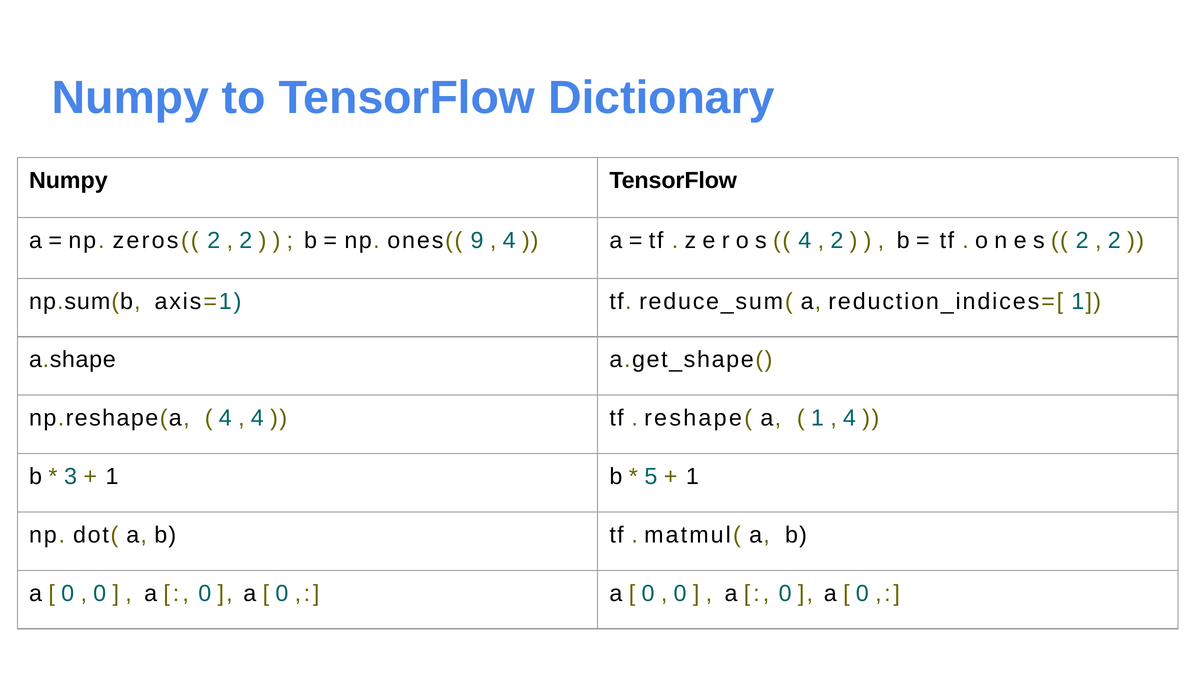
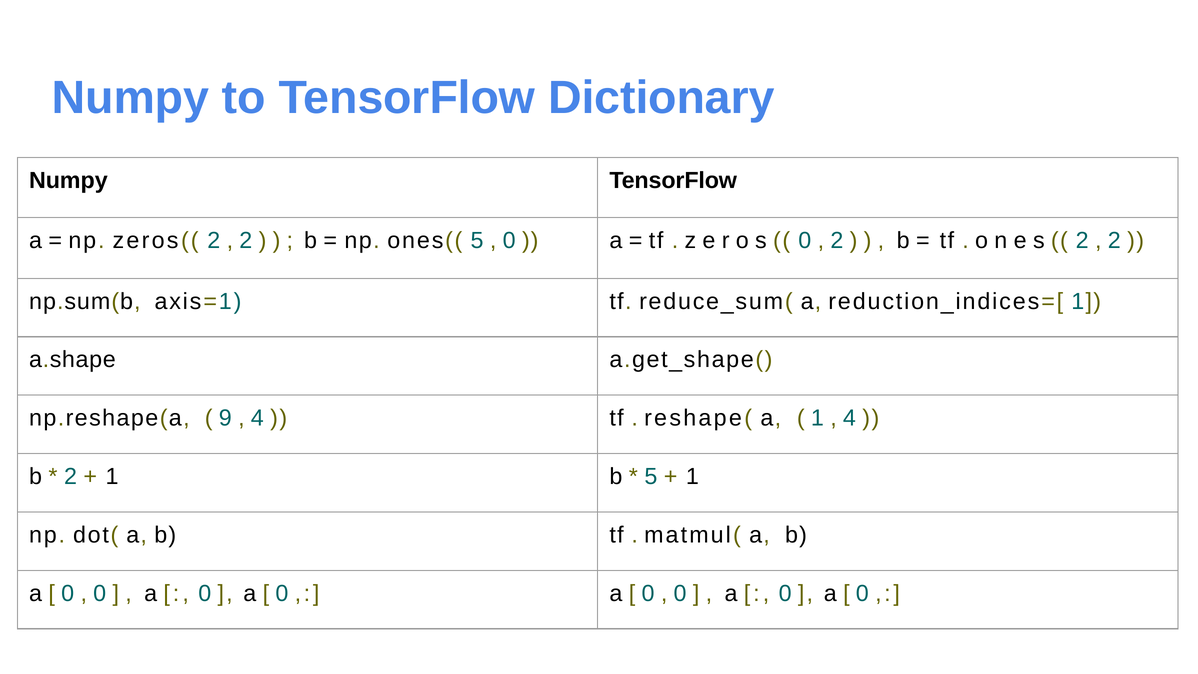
ones(( 9: 9 -> 5 (477, 241)
4: 4 -> 0 (509, 241)
4: 4 -> 0 (805, 241)
4: 4 -> 9 (225, 418)
3: 3 -> 2 (71, 477)
